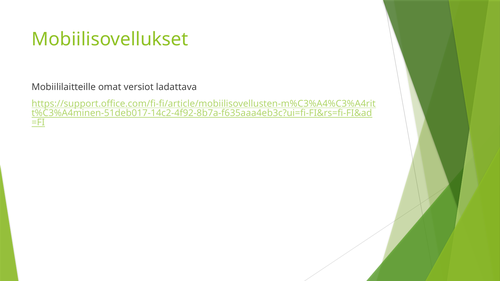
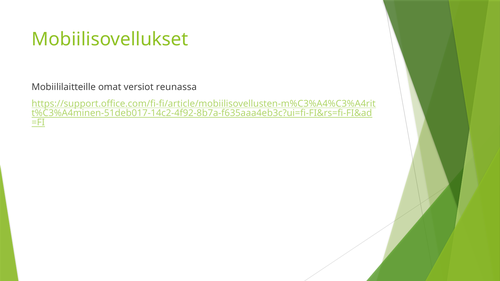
ladattava: ladattava -> reunassa (176, 87)
